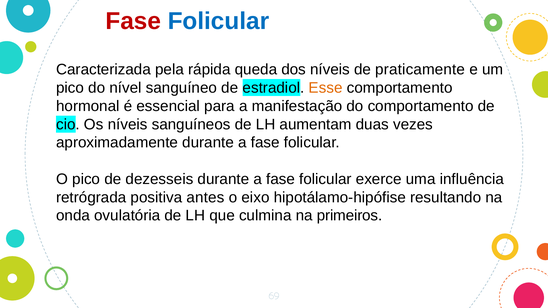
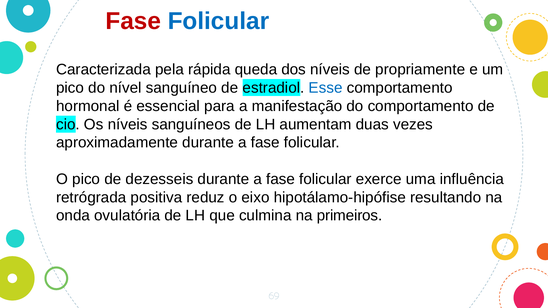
praticamente: praticamente -> propriamente (420, 70)
Esse colour: orange -> blue (326, 88)
antes: antes -> reduz (206, 198)
